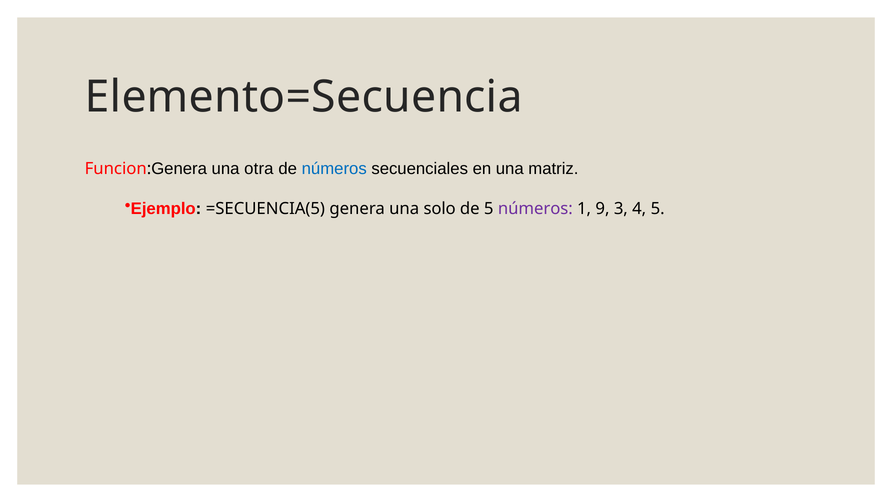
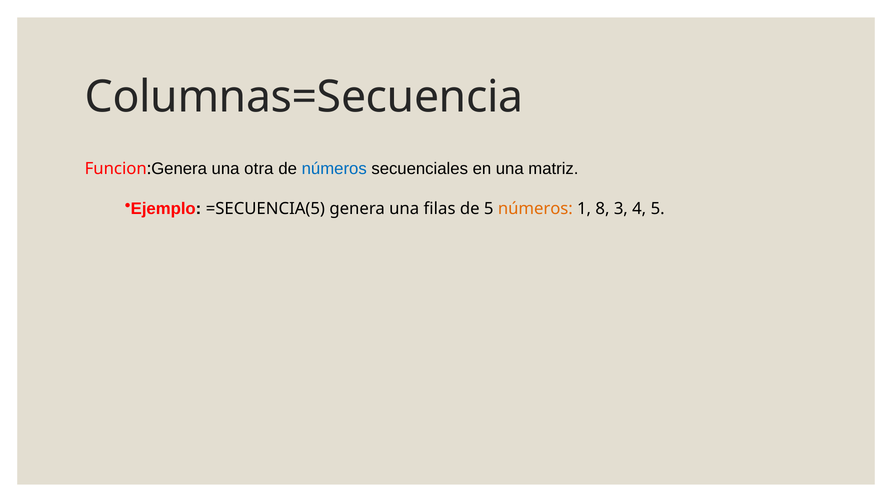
Elemento=Secuencia: Elemento=Secuencia -> Columnas=Secuencia (304, 97)
solo: solo -> filas (440, 209)
números colour: purple -> orange (535, 209)
9: 9 -> 8 (602, 209)
